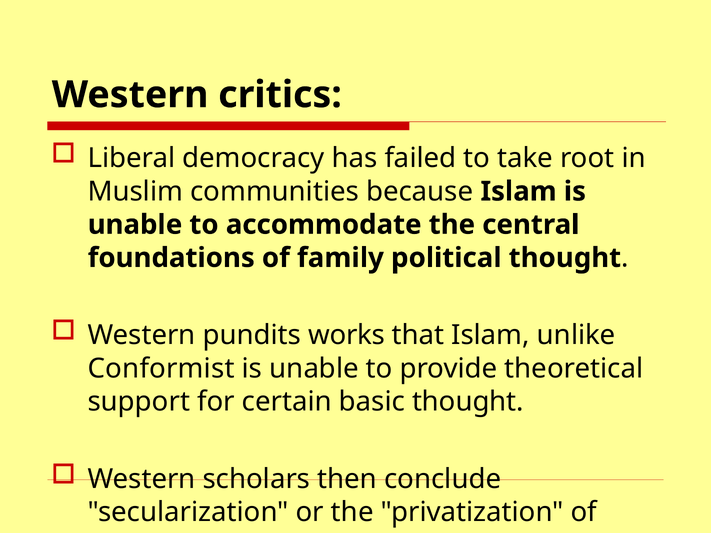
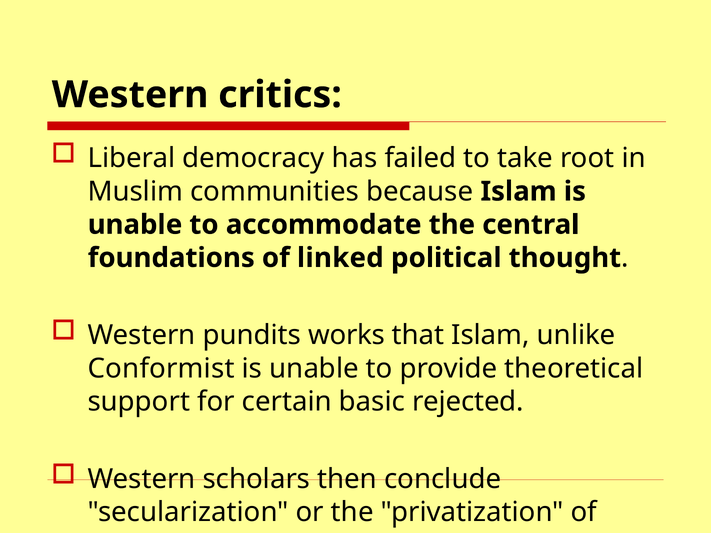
family: family -> linked (340, 258)
basic thought: thought -> rejected (468, 402)
